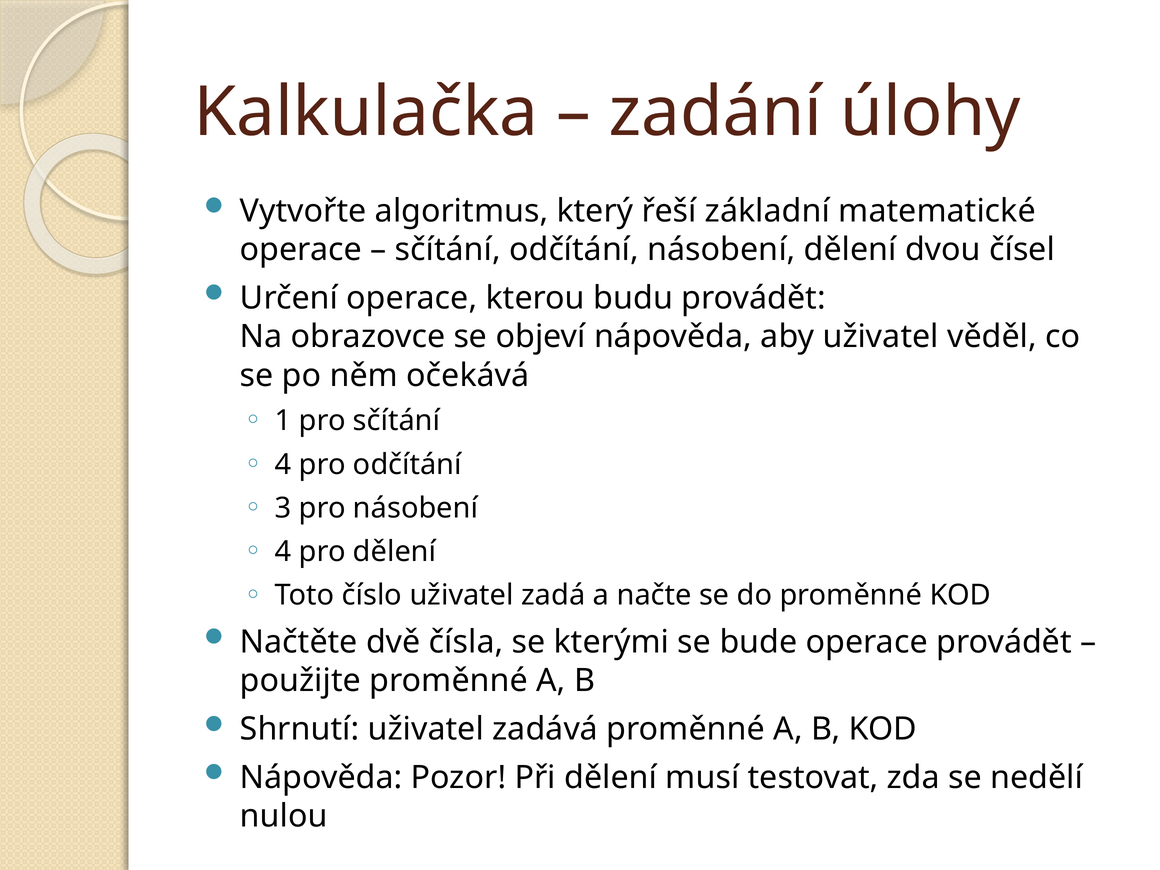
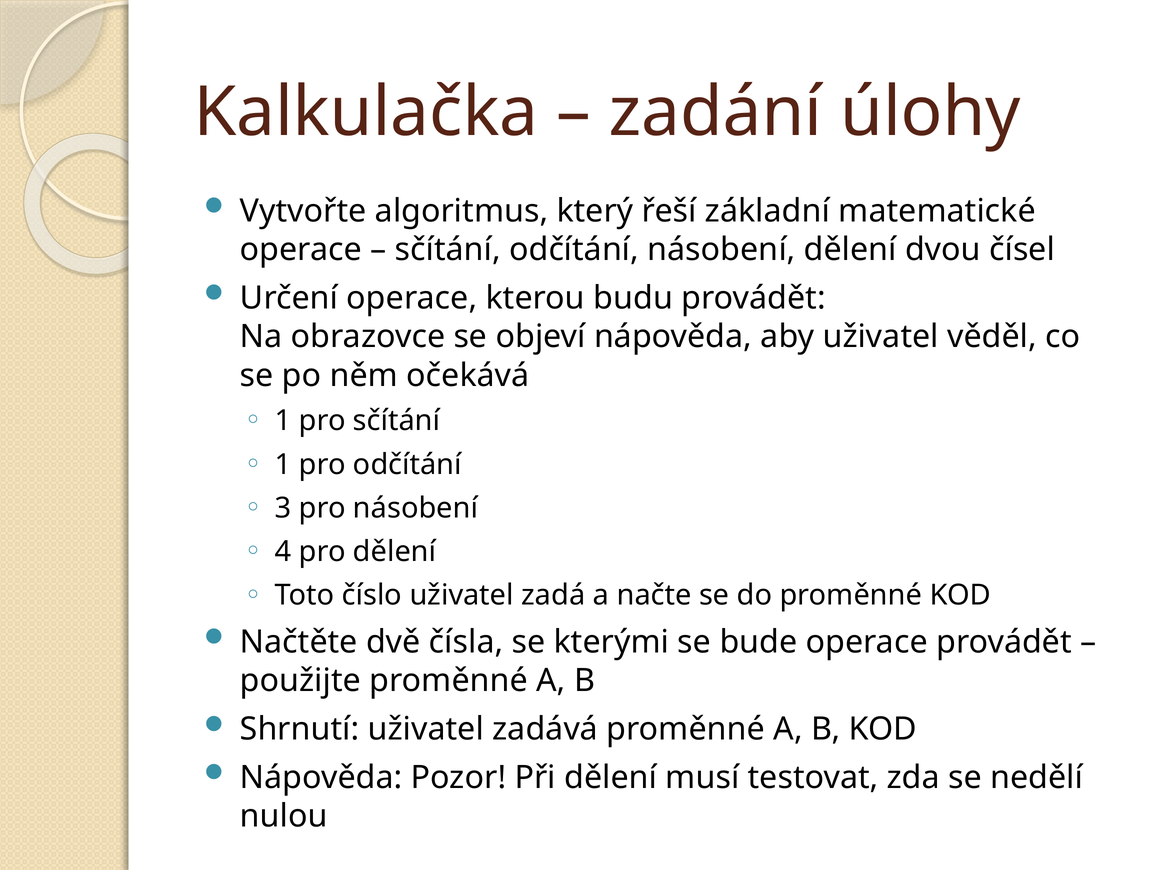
4: 4 -> 1 (283, 464)
